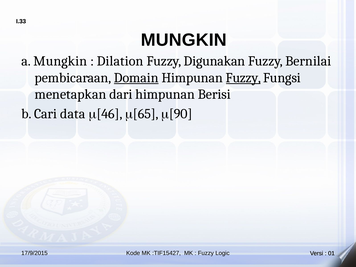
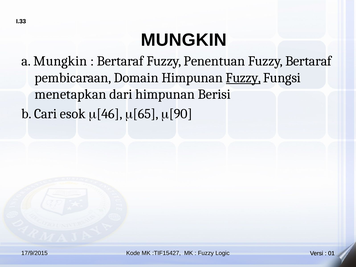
Dilation: Dilation -> Bertaraf (120, 61)
Digunakan: Digunakan -> Penentuan (214, 61)
Fuzzy Bernilai: Bernilai -> Bertaraf (308, 61)
Domain underline: present -> none (136, 78)
data: data -> esok (73, 114)
